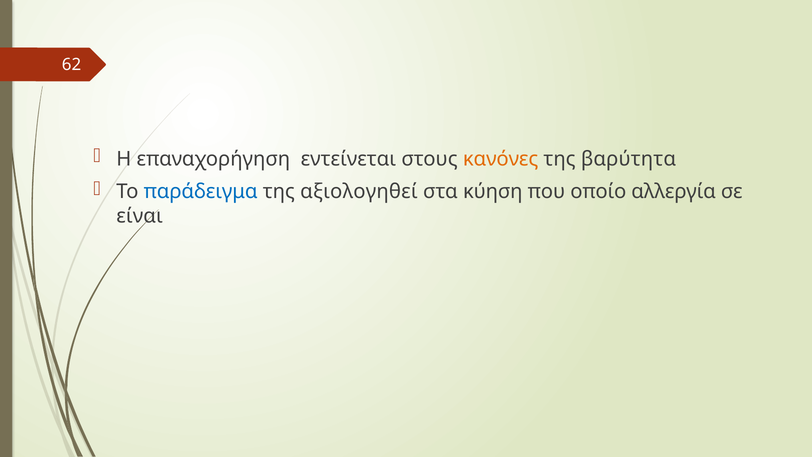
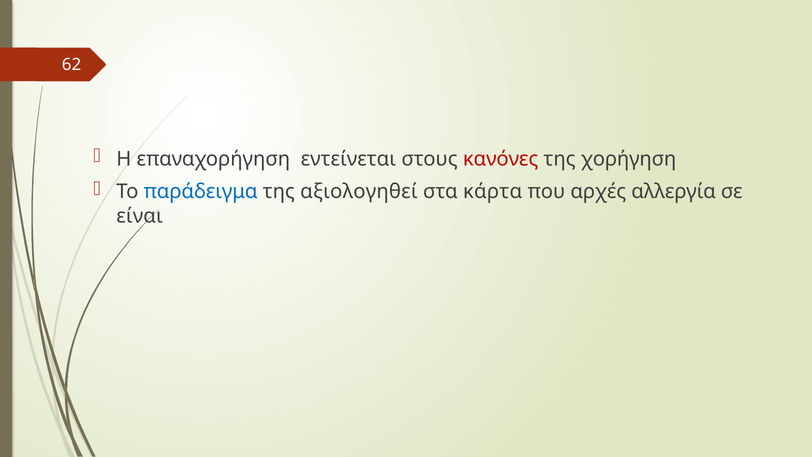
κανόνες colour: orange -> red (501, 159)
βαρύτητα: βαρύτητα -> χορήγηση (629, 159)
κύηση: κύηση -> κάρτα (493, 192)
οποίο: οποίο -> αρχές (598, 192)
